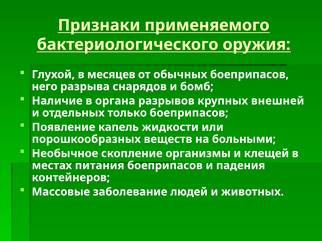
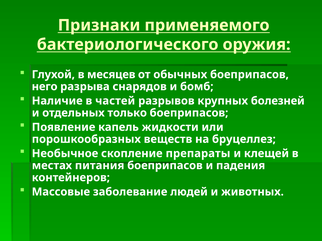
органа: органа -> частей (115, 101)
внешней: внешней -> болезней (278, 101)
больными: больными -> бруцеллез (244, 139)
организмы: организмы -> препараты (198, 154)
